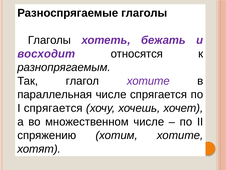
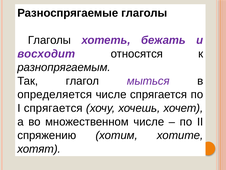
глагол хотите: хотите -> мыться (148, 81)
параллельная: параллельная -> определяется (55, 94)
